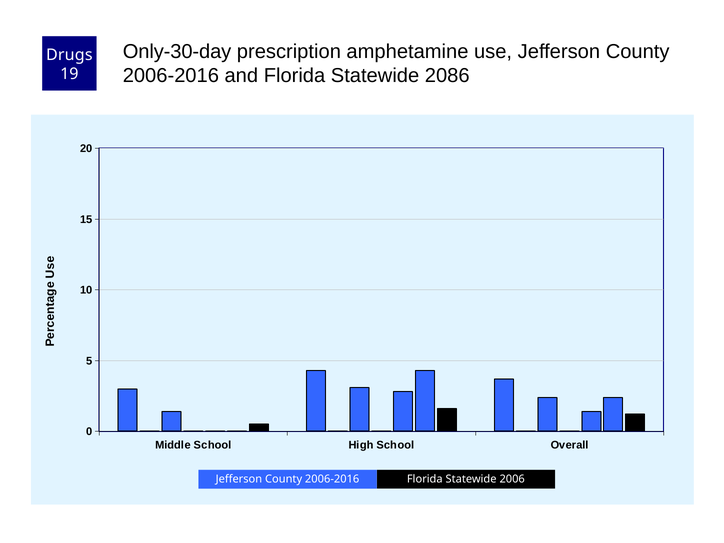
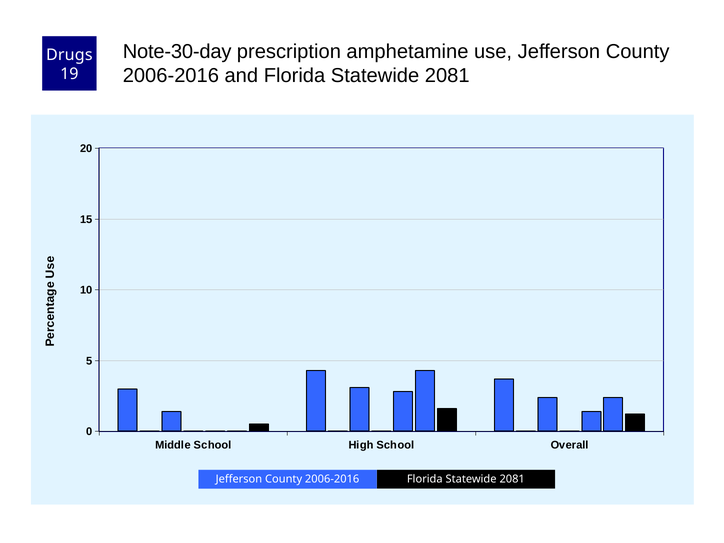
Only-30-day: Only-30-day -> Note-30-day (177, 52)
and Florida Statewide 2086: 2086 -> 2081 (447, 76)
2006-2016 Florida Statewide 2006: 2006 -> 2081 (512, 479)
